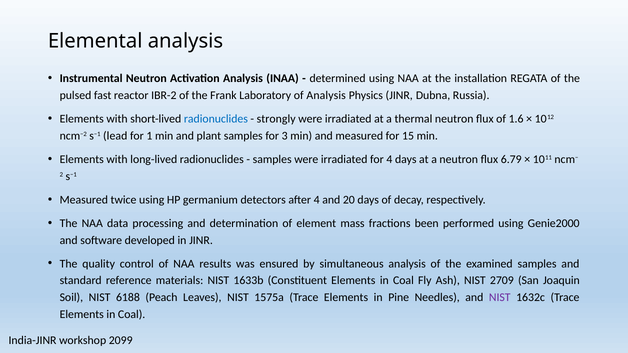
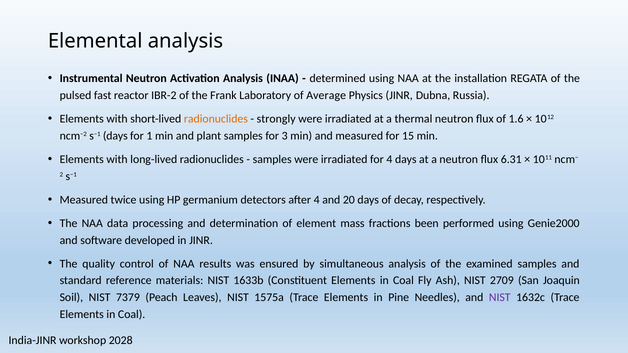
of Analysis: Analysis -> Average (326, 96)
radionuclides colour: blue -> orange (216, 119)
s−1 lead: lead -> days (115, 136)
6.79: 6.79 -> 6.31 (511, 159)
6188: 6188 -> 7379 (128, 298)
2099: 2099 -> 2028 (121, 340)
